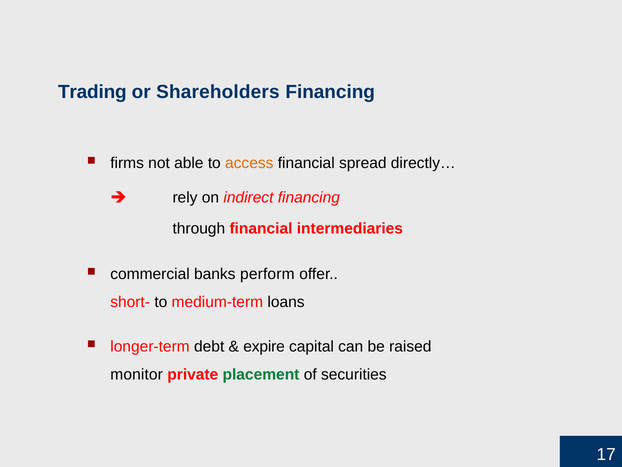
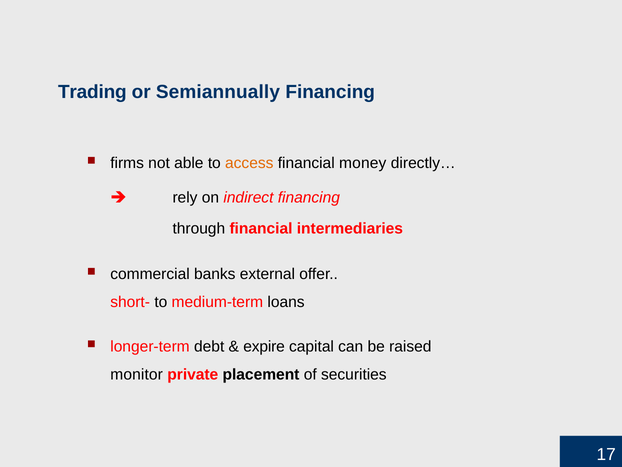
Shareholders: Shareholders -> Semiannually (218, 92)
spread: spread -> money (363, 163)
perform: perform -> external (267, 274)
placement colour: green -> black (261, 374)
